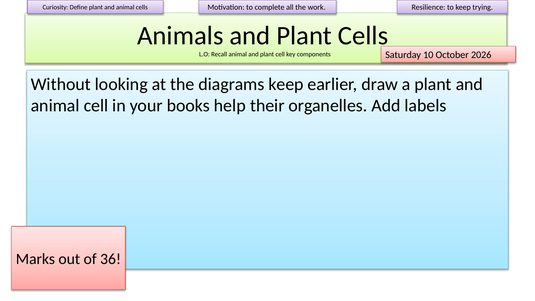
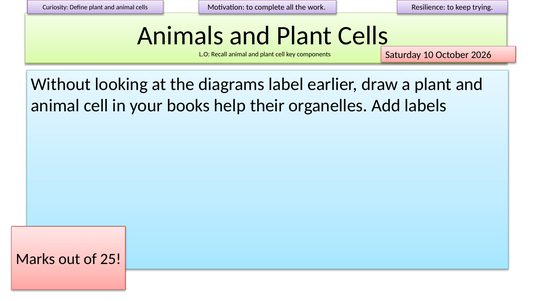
diagrams keep: keep -> label (286, 84)
36: 36 -> 25 (111, 259)
